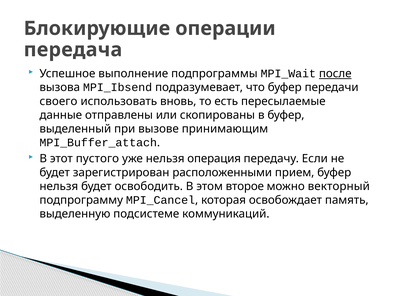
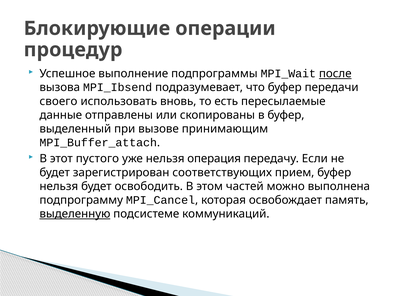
передача: передача -> процедур (73, 50)
расположенными: расположенными -> соответствующих (222, 173)
второе: второе -> частей (245, 186)
векторный: векторный -> выполнена (339, 186)
выделенную underline: none -> present (75, 214)
